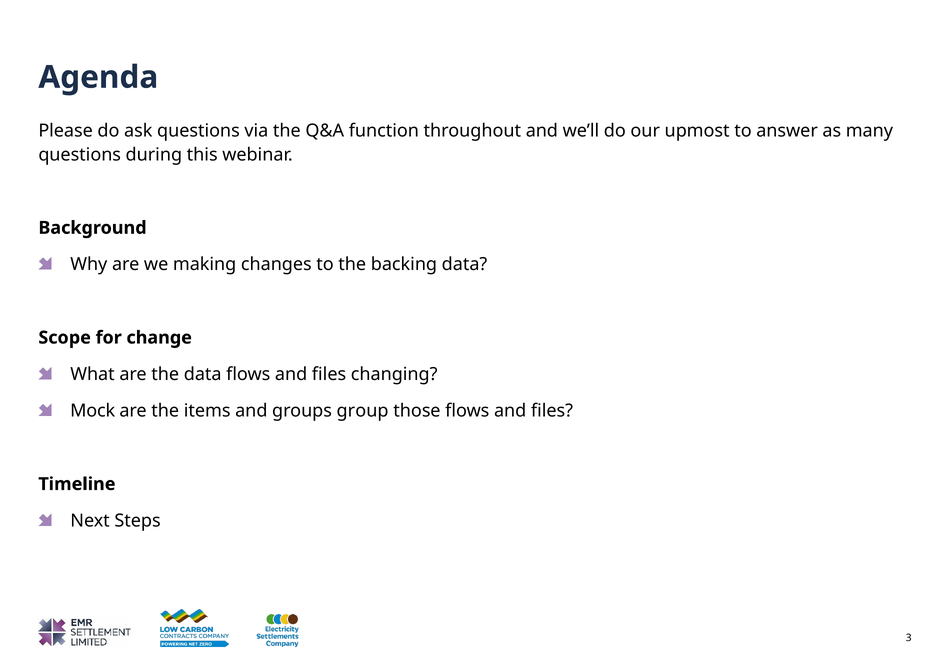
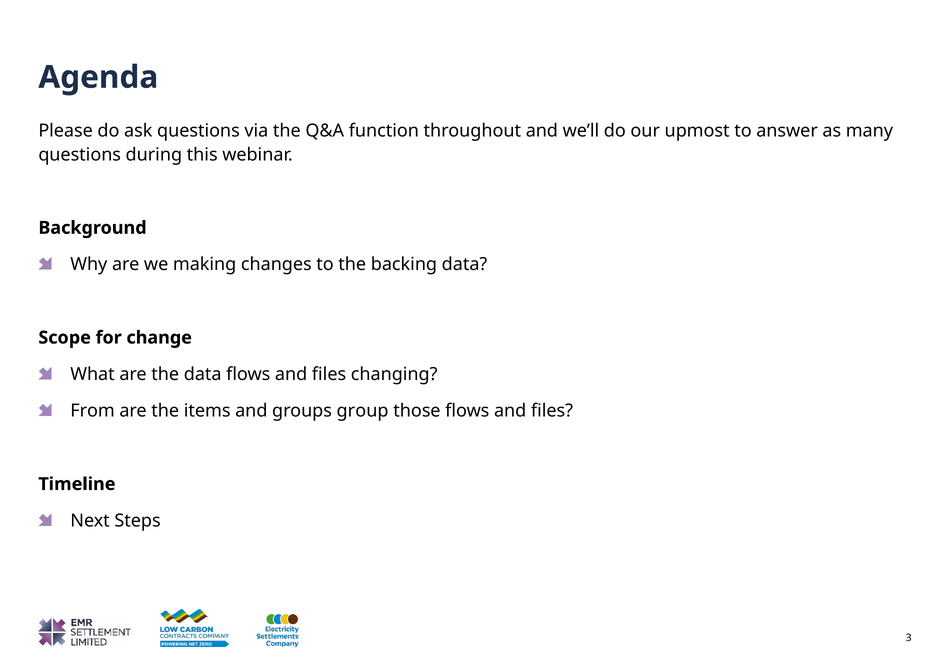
Mock: Mock -> From (93, 411)
